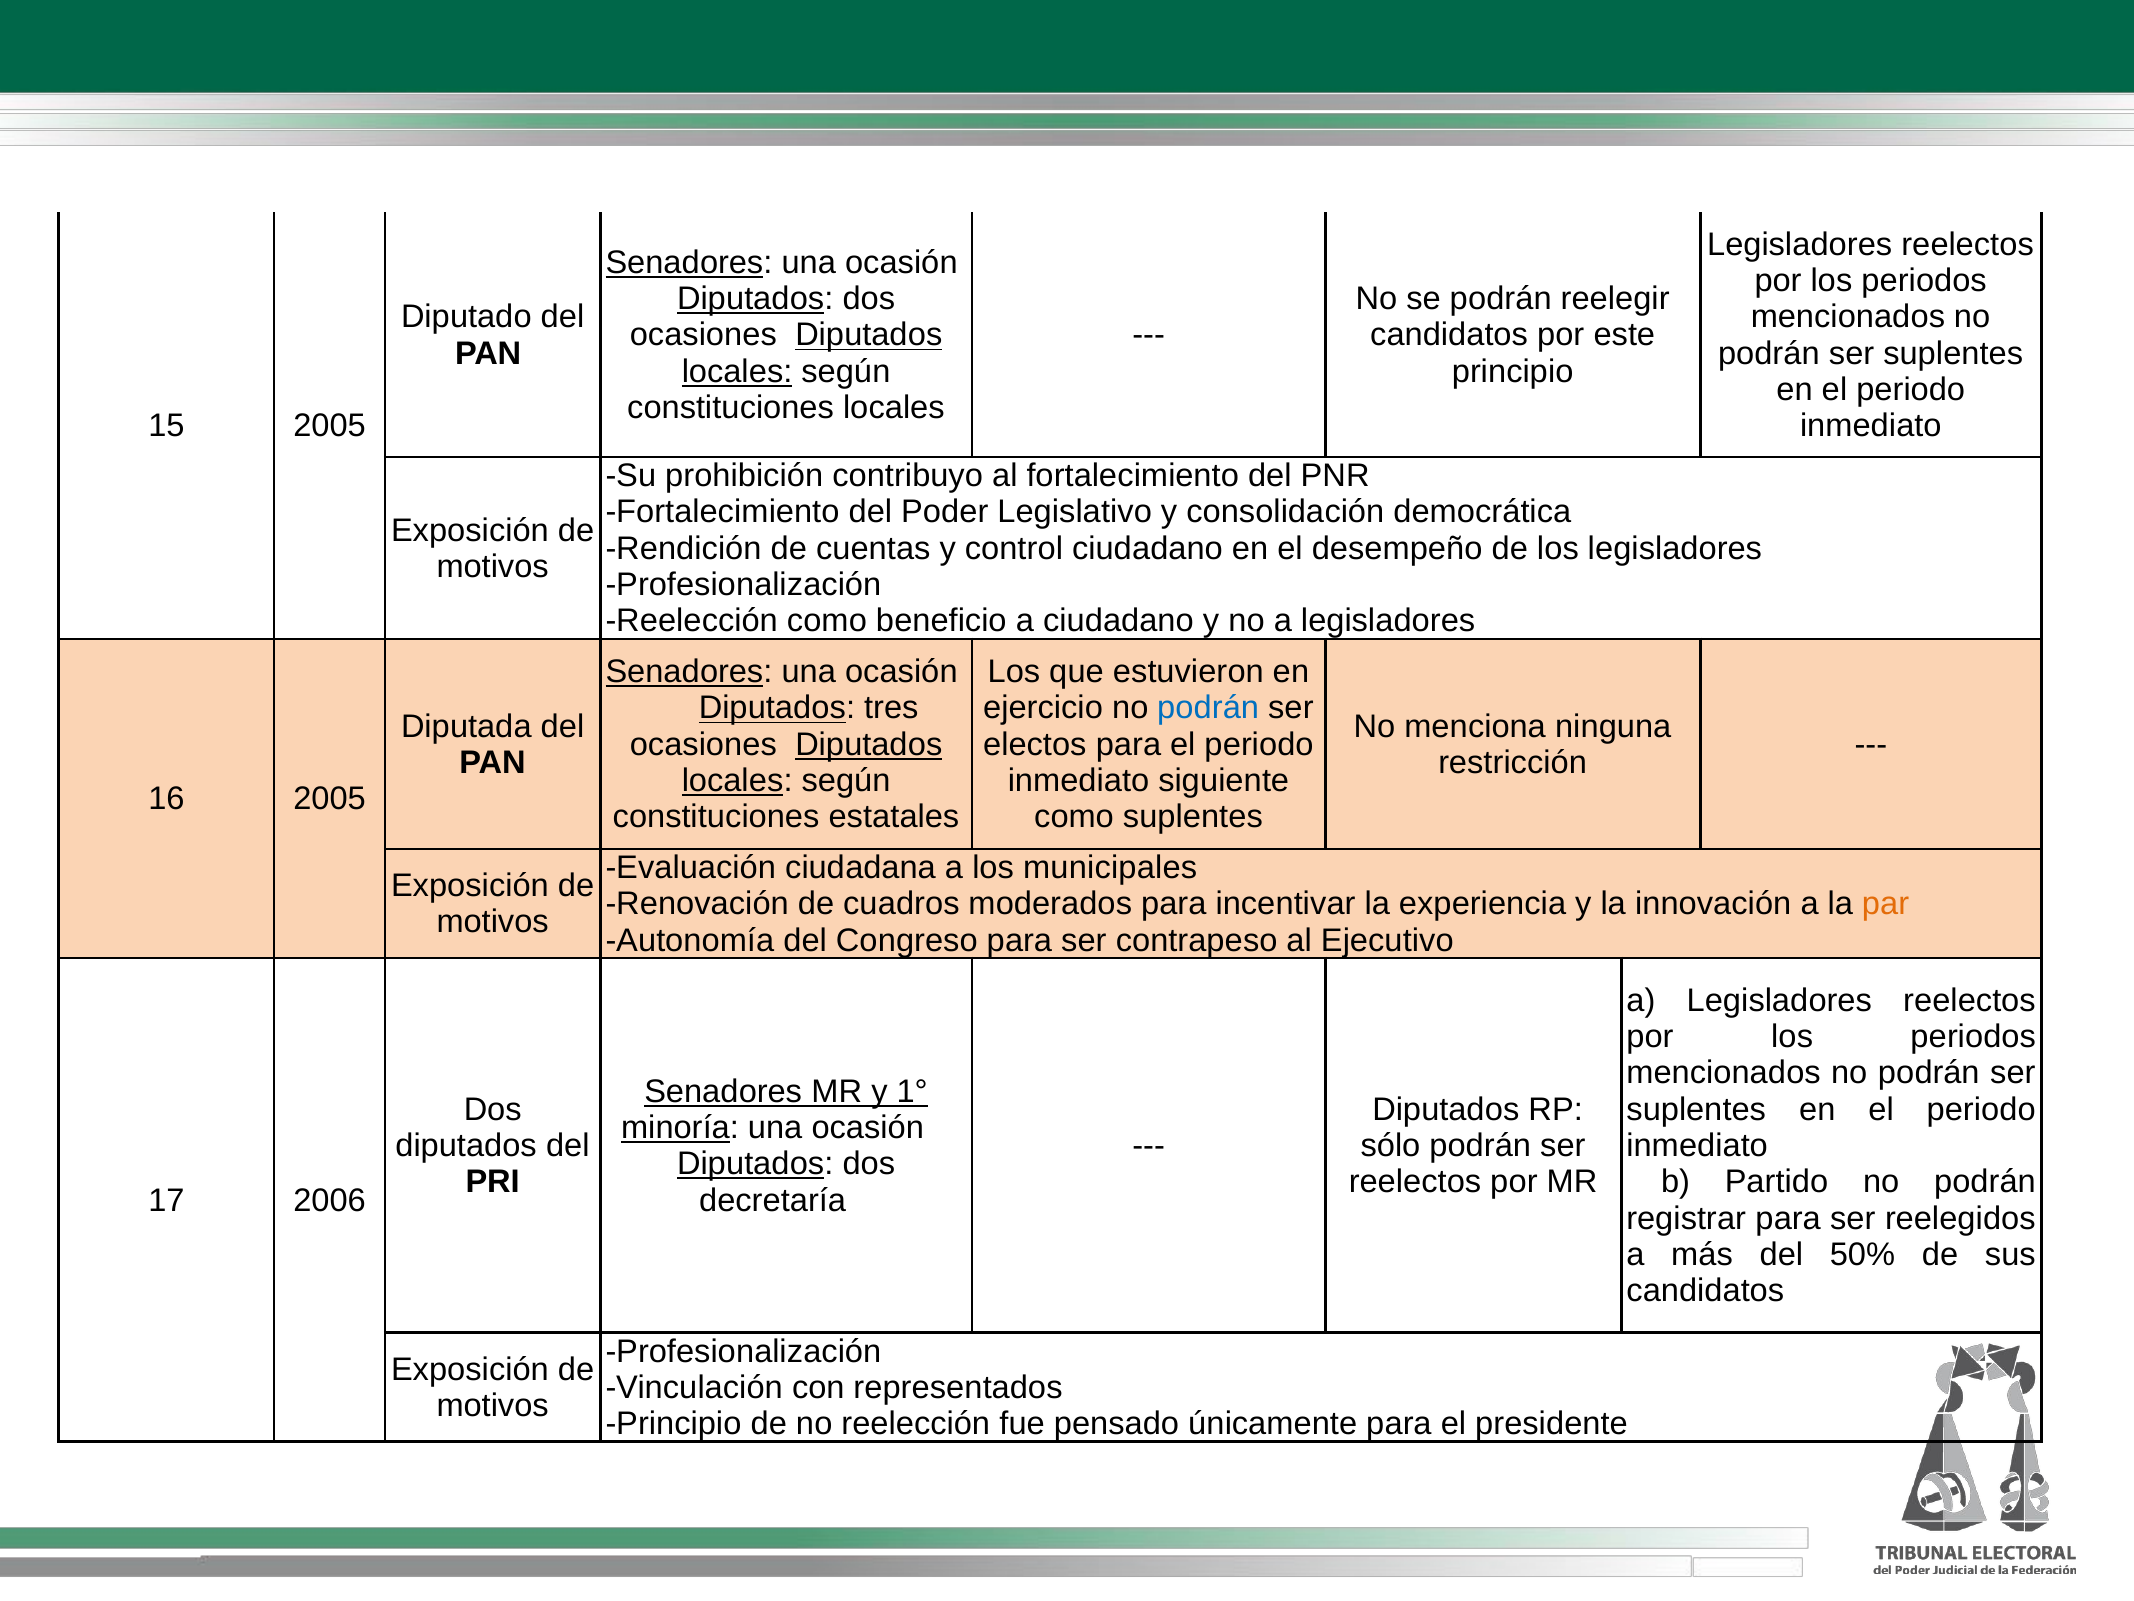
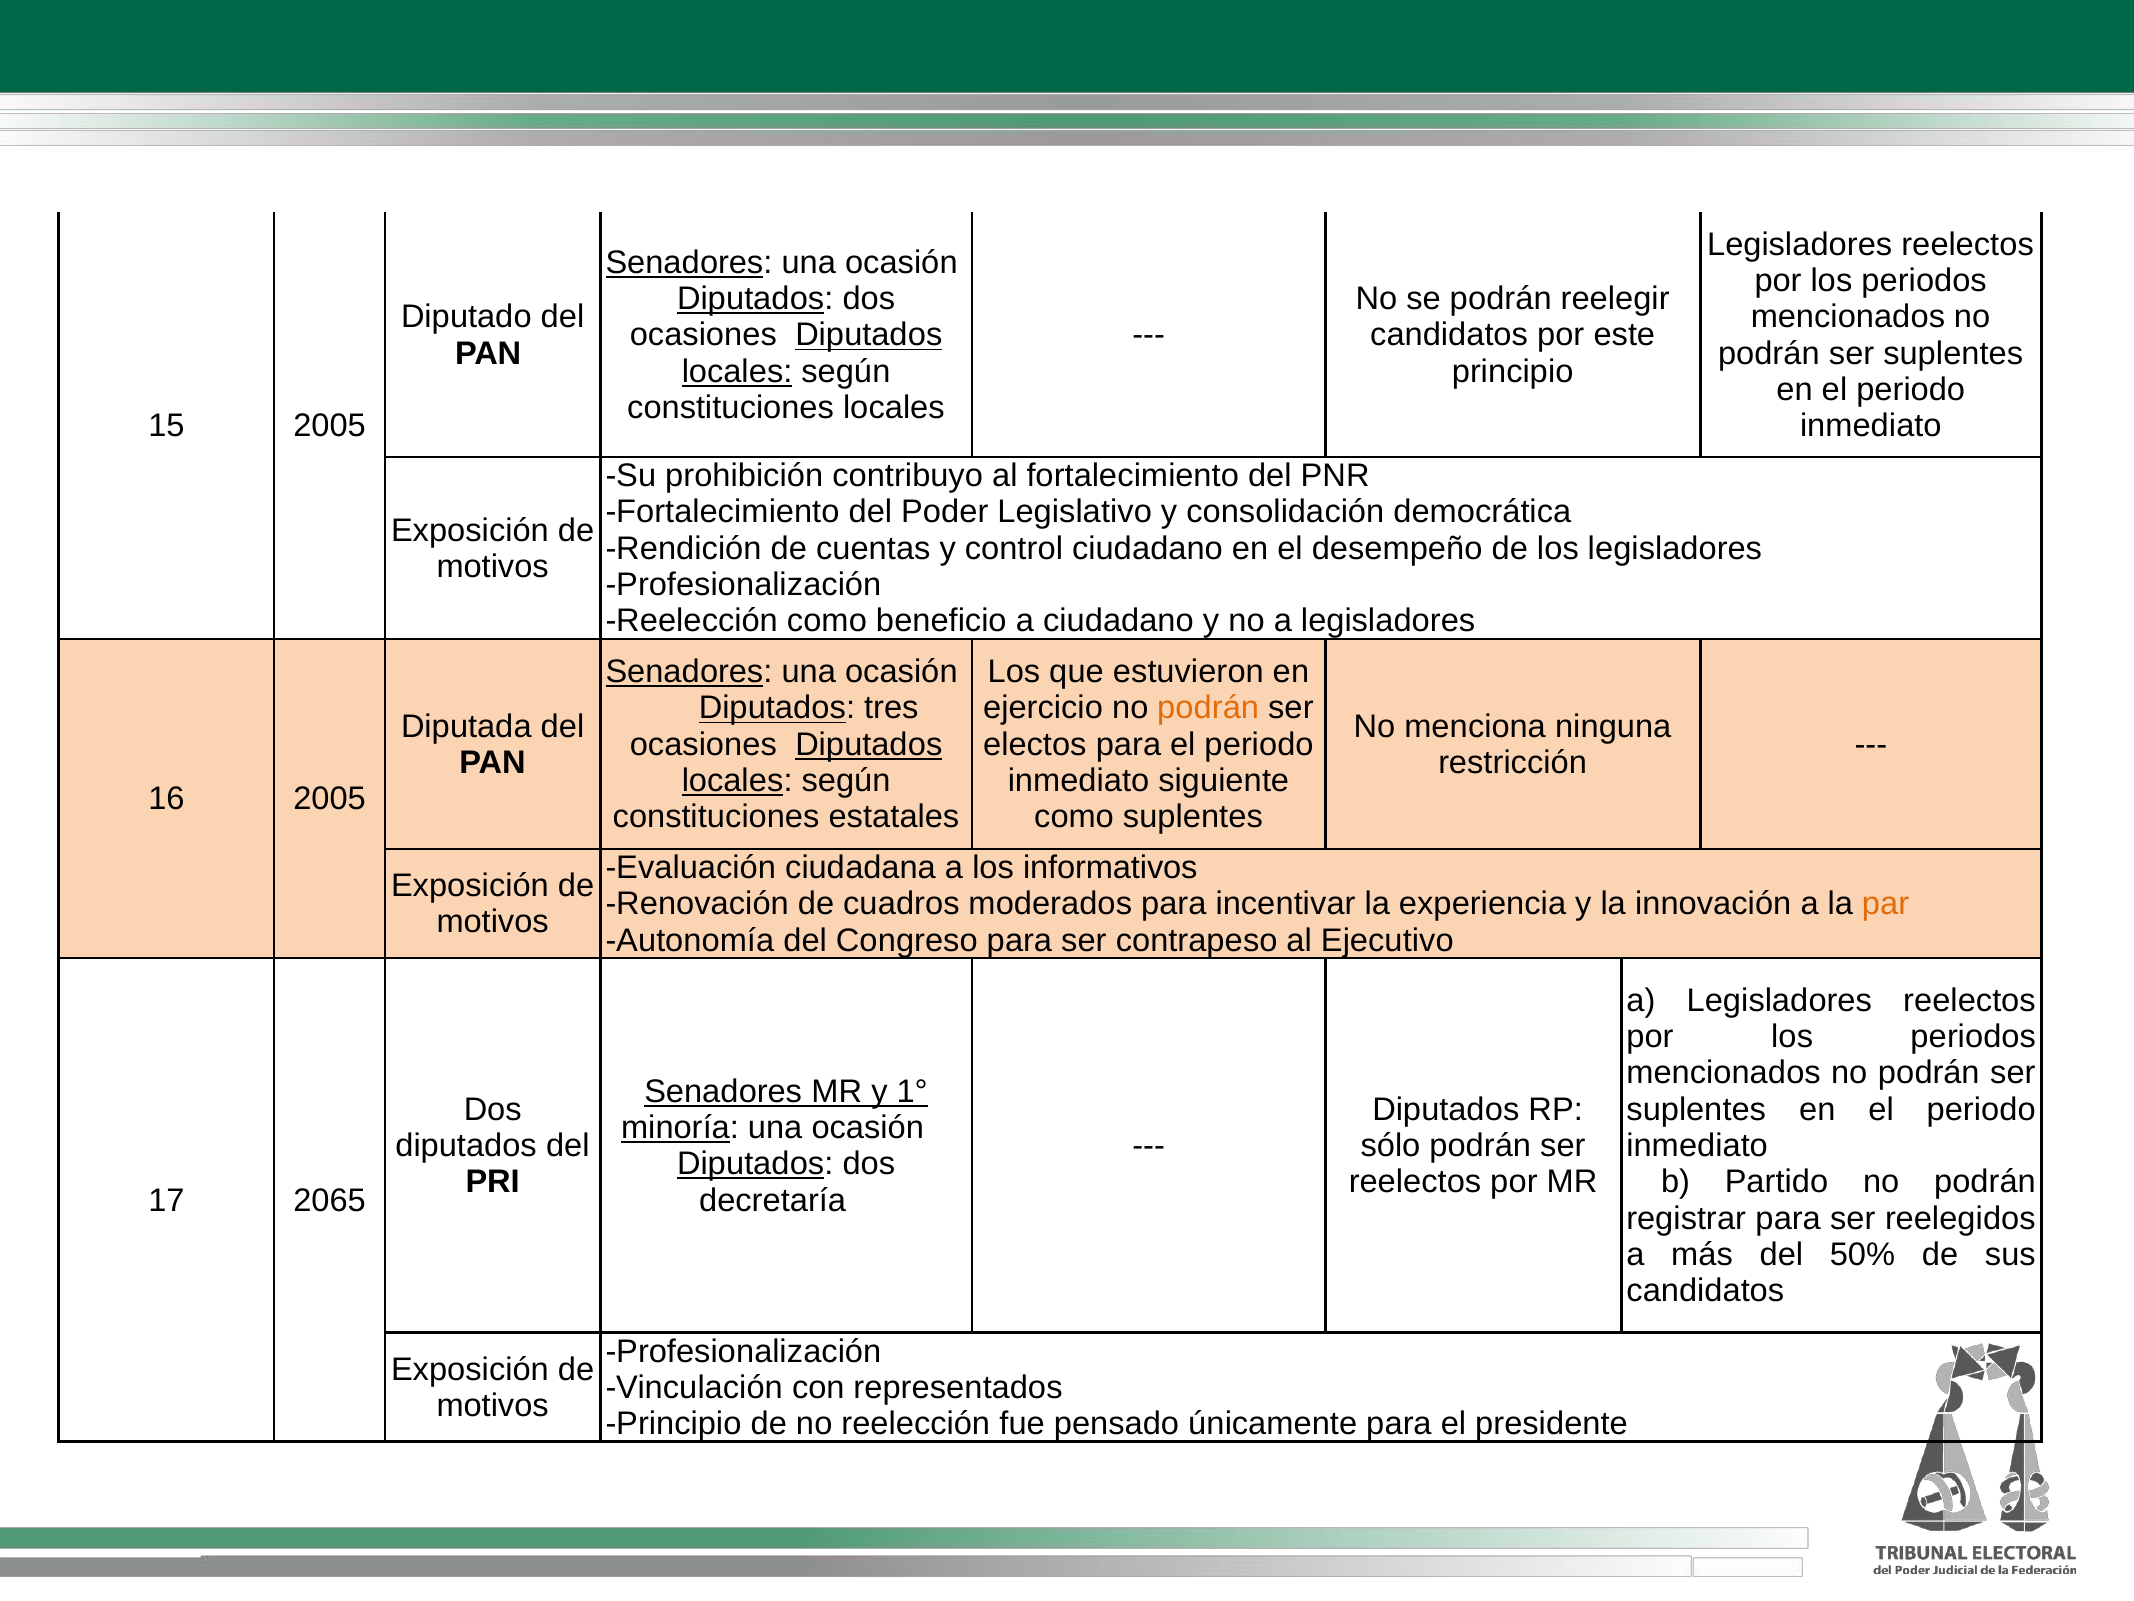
podrán colour: blue -> orange (1208, 708)
municipales: municipales -> informativos (1110, 867)
2006: 2006 -> 2065 (330, 1200)
